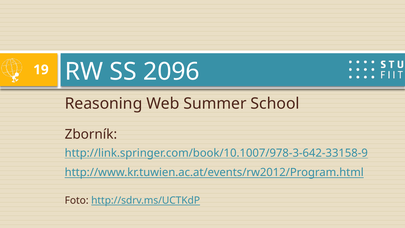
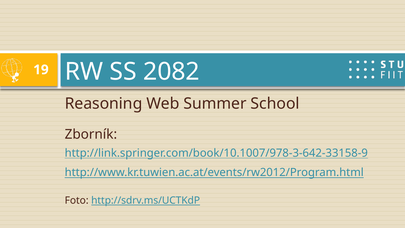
2096: 2096 -> 2082 (171, 72)
